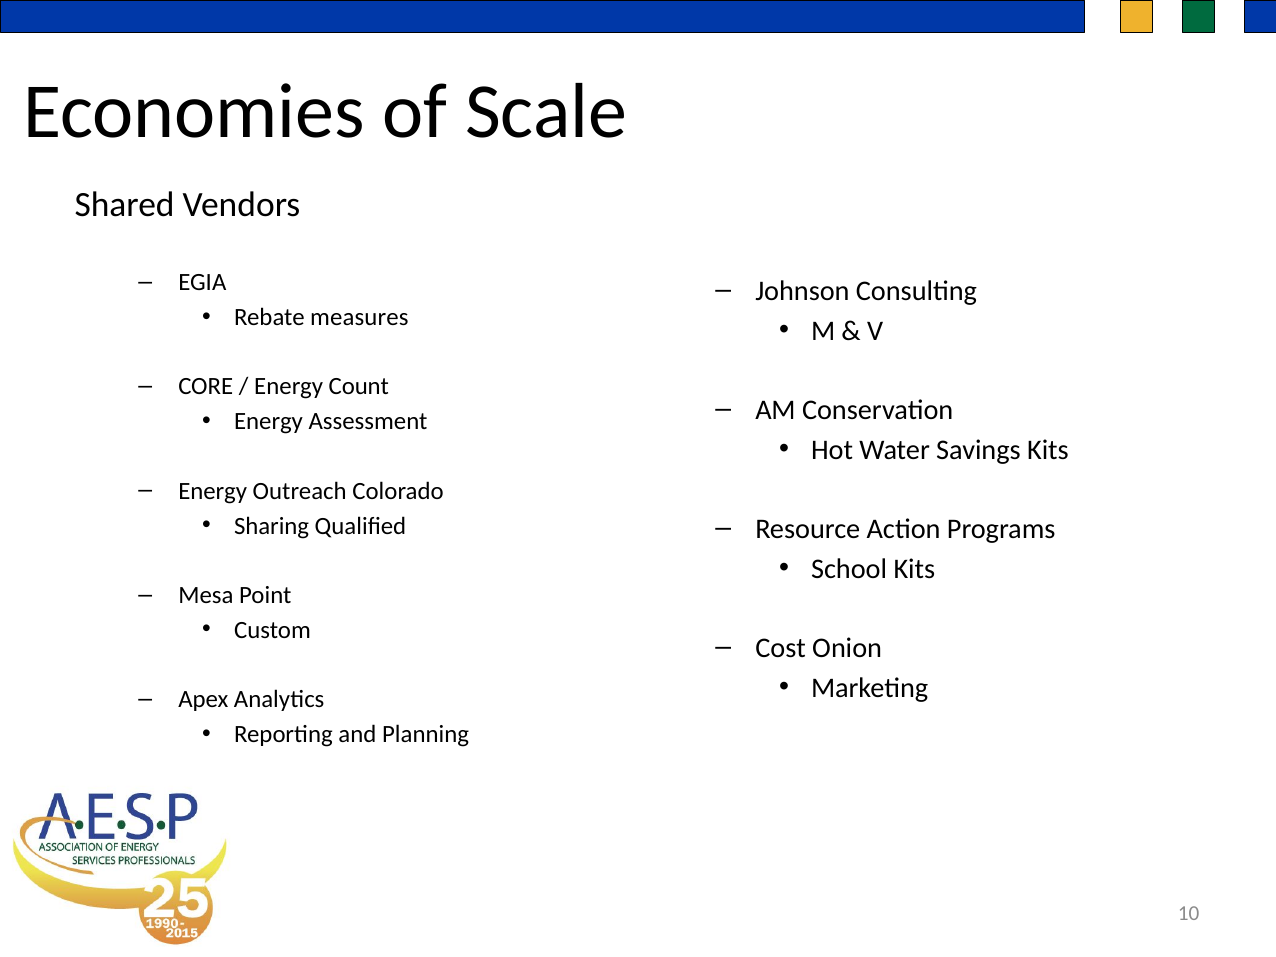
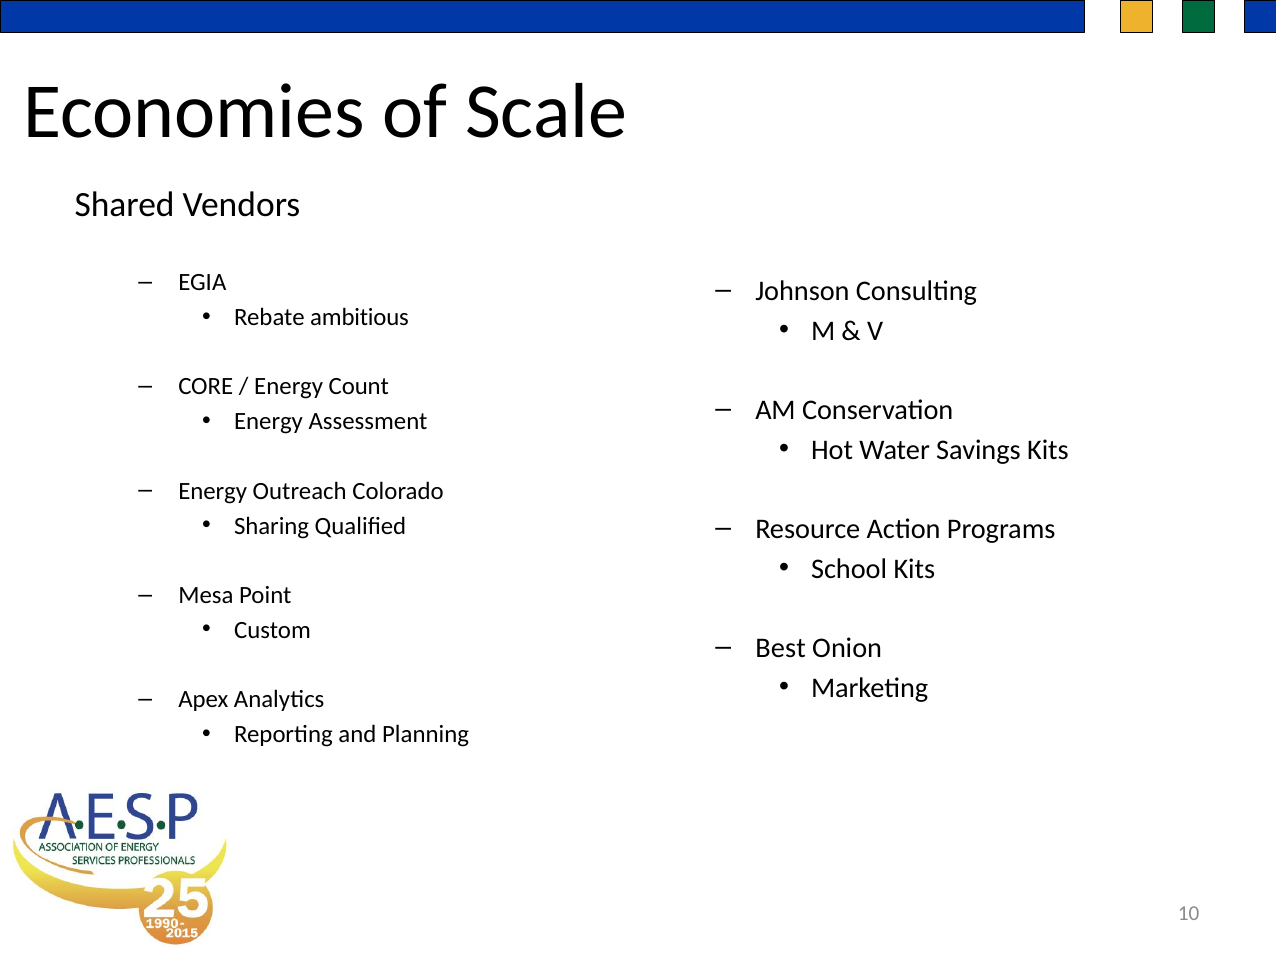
measures: measures -> ambitious (360, 317)
Cost: Cost -> Best (781, 648)
